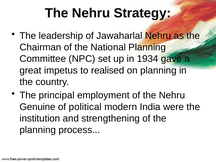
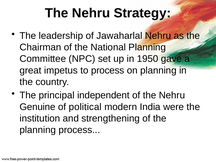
1934: 1934 -> 1950 (148, 59)
to realised: realised -> process (108, 70)
employment: employment -> independent (103, 95)
